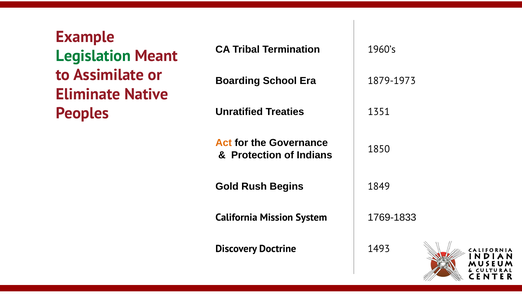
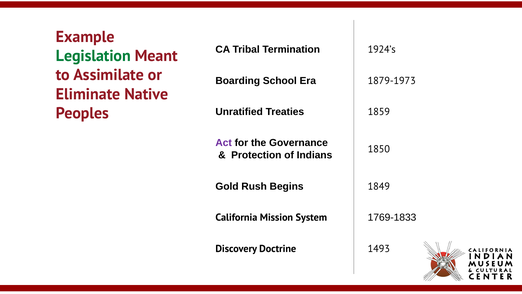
1960’s: 1960’s -> 1924’s (382, 50)
1351: 1351 -> 1859 (379, 112)
Act colour: orange -> purple (224, 143)
